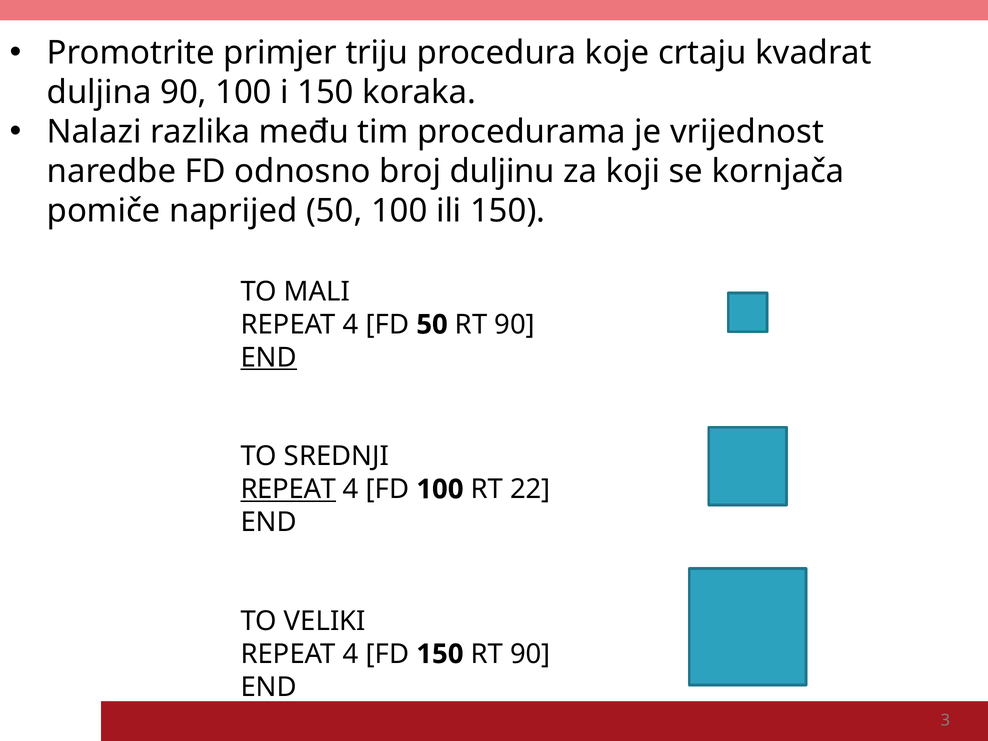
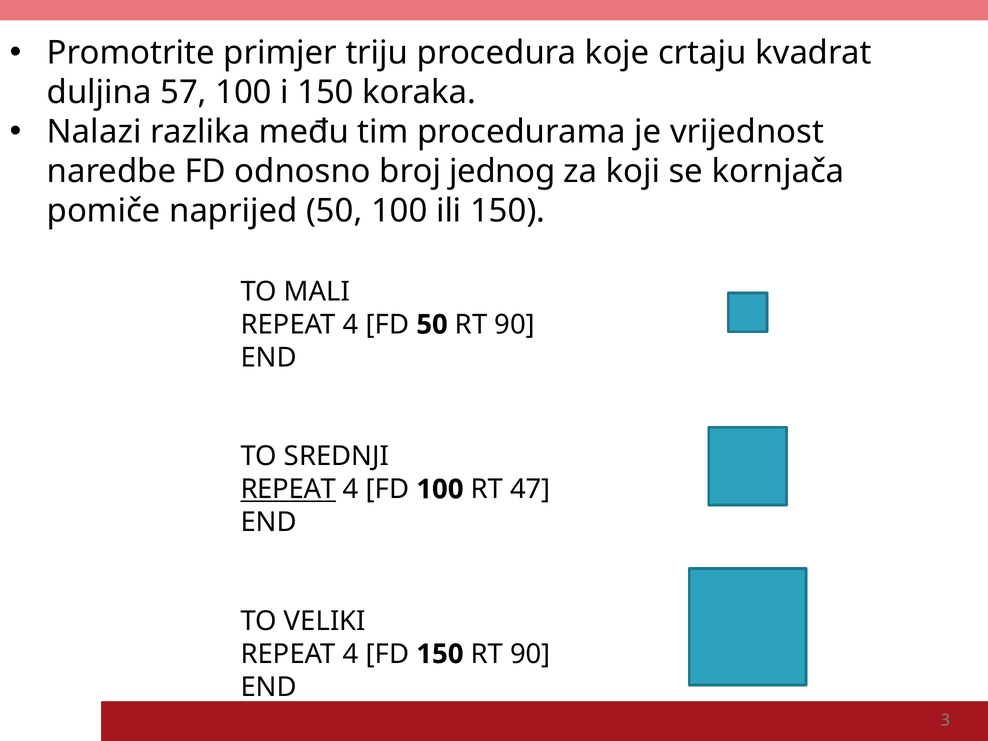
duljina 90: 90 -> 57 (183, 93)
duljinu: duljinu -> jednog (502, 172)
END underline: present -> none (269, 358)
22: 22 -> 47 (530, 489)
